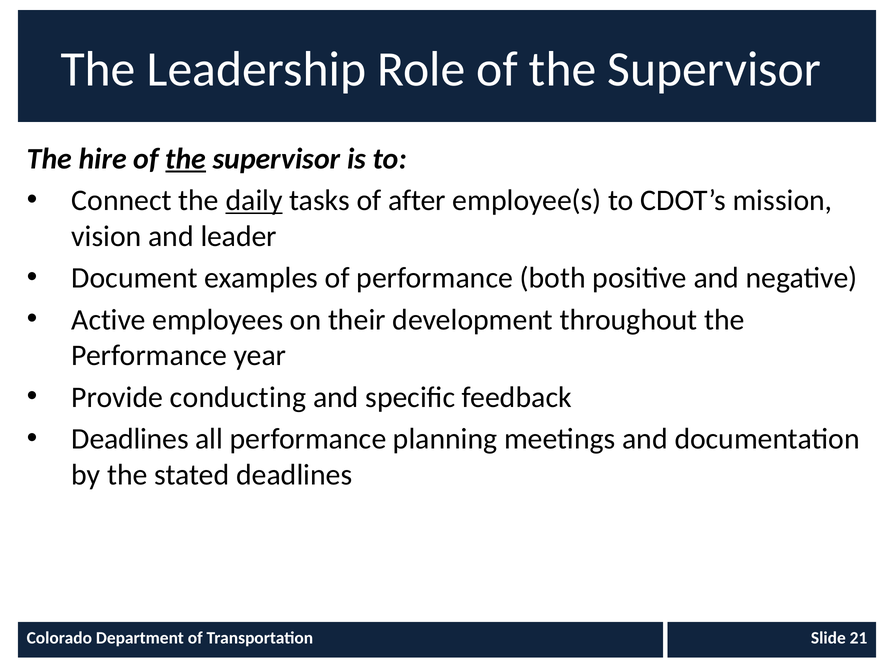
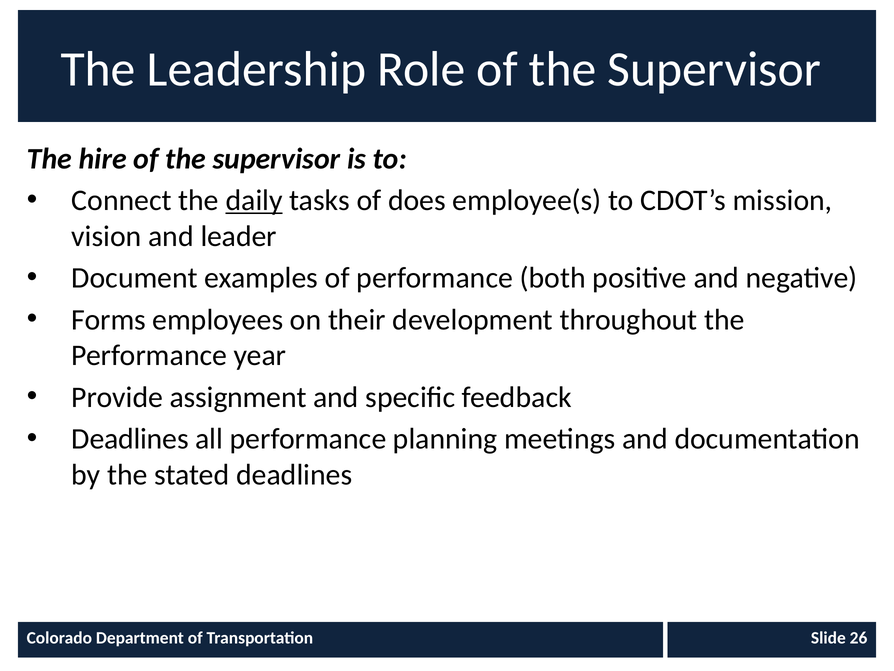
the underline: present -> none (186, 159)
after: after -> does (417, 200)
Active: Active -> Forms (109, 319)
conducting: conducting -> assignment (238, 397)
21: 21 -> 26 (859, 638)
